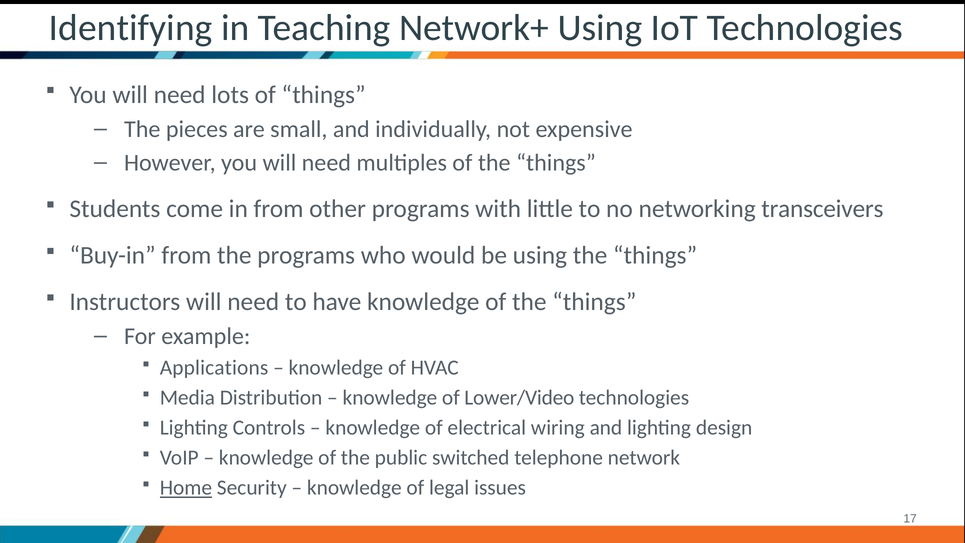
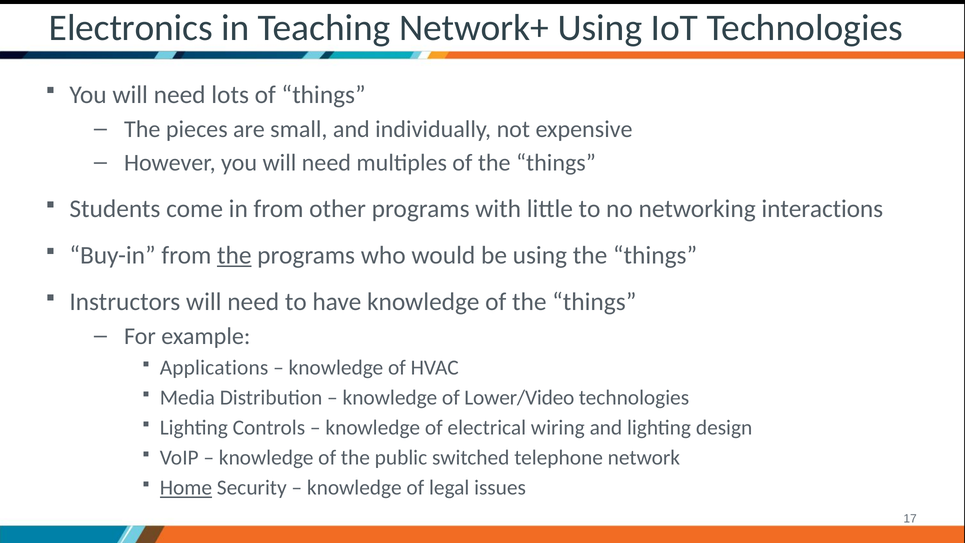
Identifying: Identifying -> Electronics (131, 28)
transceivers: transceivers -> interactions (822, 209)
the underline: none -> present (234, 256)
